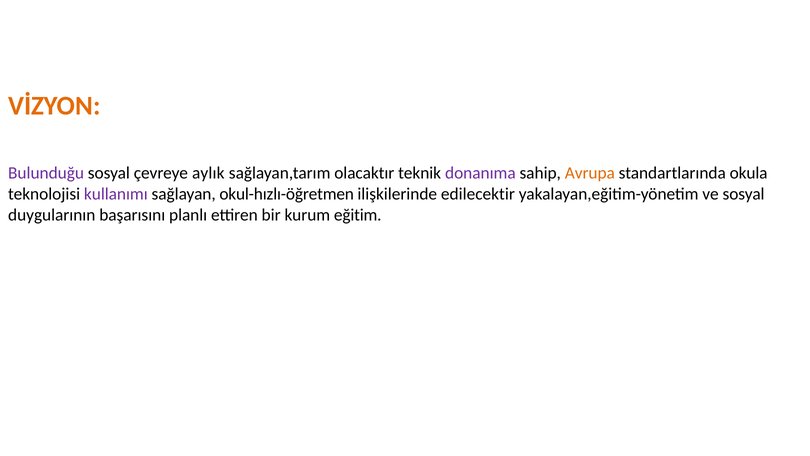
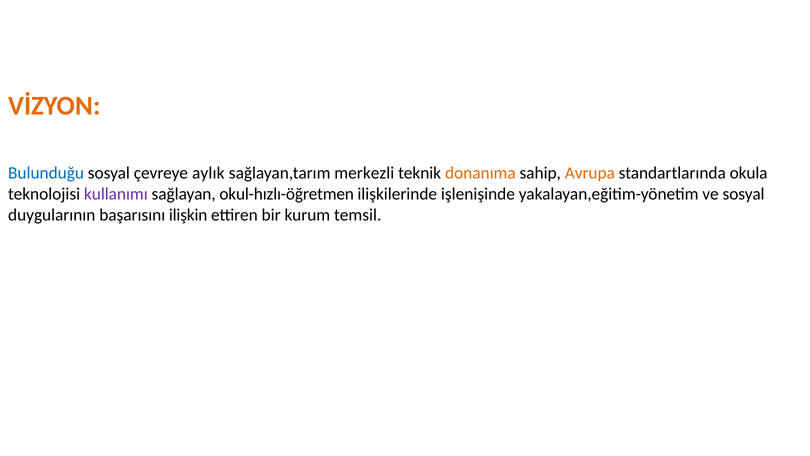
Bulunduğu colour: purple -> blue (46, 173)
olacaktır: olacaktır -> merkezli (364, 173)
donanıma colour: purple -> orange (480, 173)
edilecektir: edilecektir -> işlenişinde (478, 194)
planlı: planlı -> ilişkin (188, 215)
eğitim: eğitim -> temsil (358, 215)
